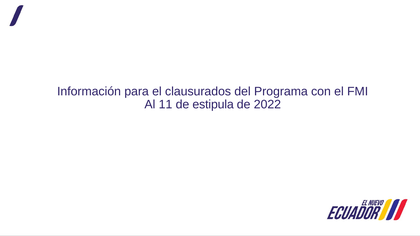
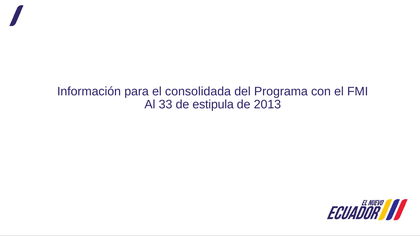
clausurados: clausurados -> consolidada (198, 91)
11: 11 -> 33 (166, 105)
2022: 2022 -> 2013 (267, 105)
